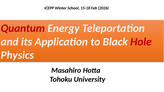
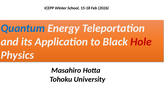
Quantum colour: red -> blue (23, 28)
